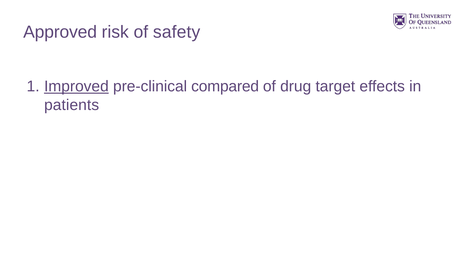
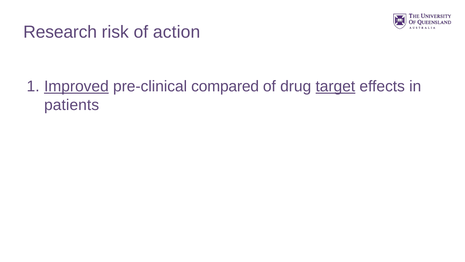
Approved: Approved -> Research (60, 32)
safety: safety -> action (177, 32)
target underline: none -> present (335, 86)
